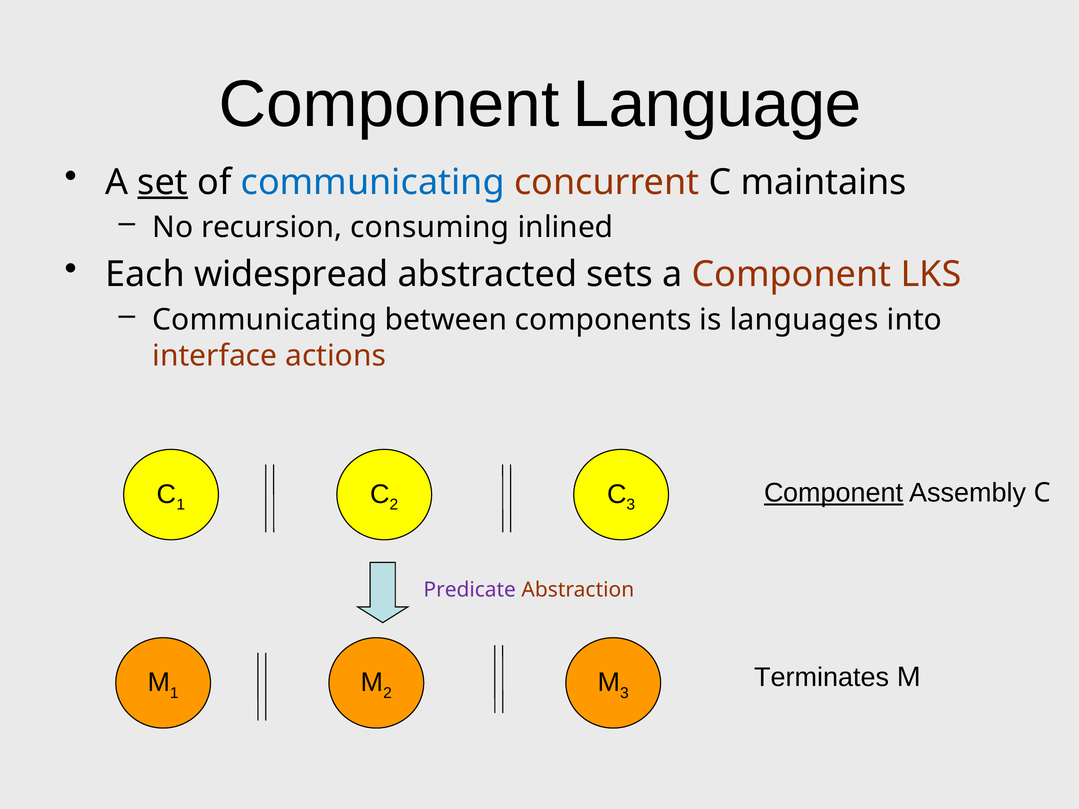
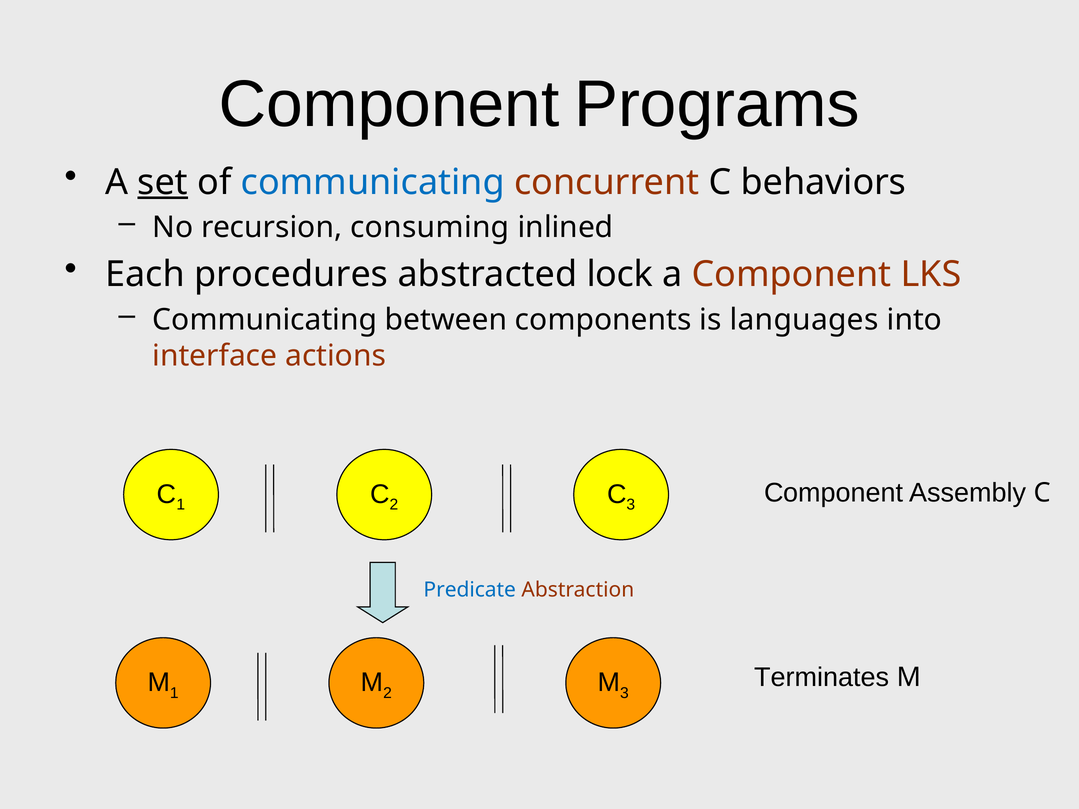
Language: Language -> Programs (717, 104)
maintains: maintains -> behaviors (824, 182)
widespread: widespread -> procedures (291, 275)
sets: sets -> lock (620, 275)
Component underline: present -> none (834, 493)
Predicate colour: purple -> blue (470, 590)
